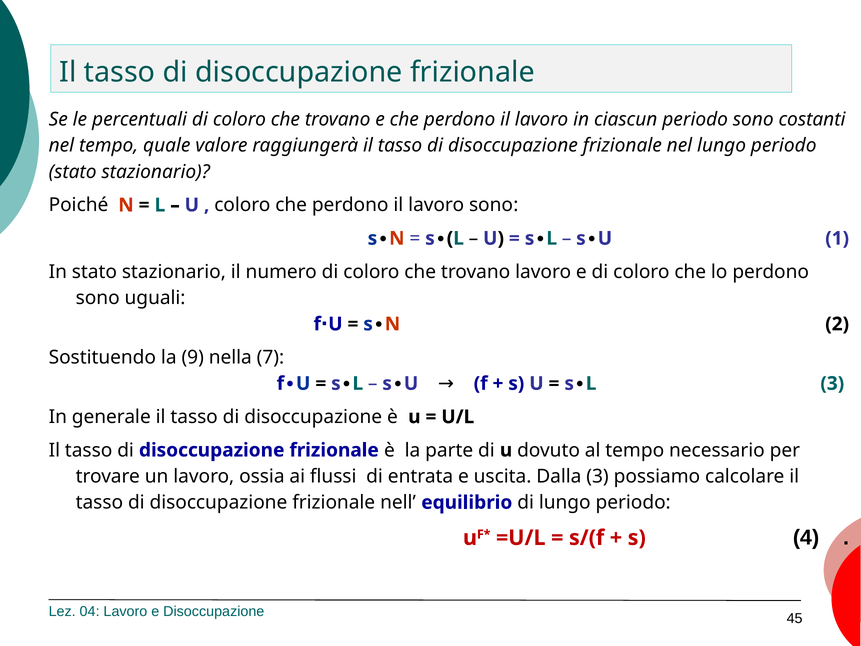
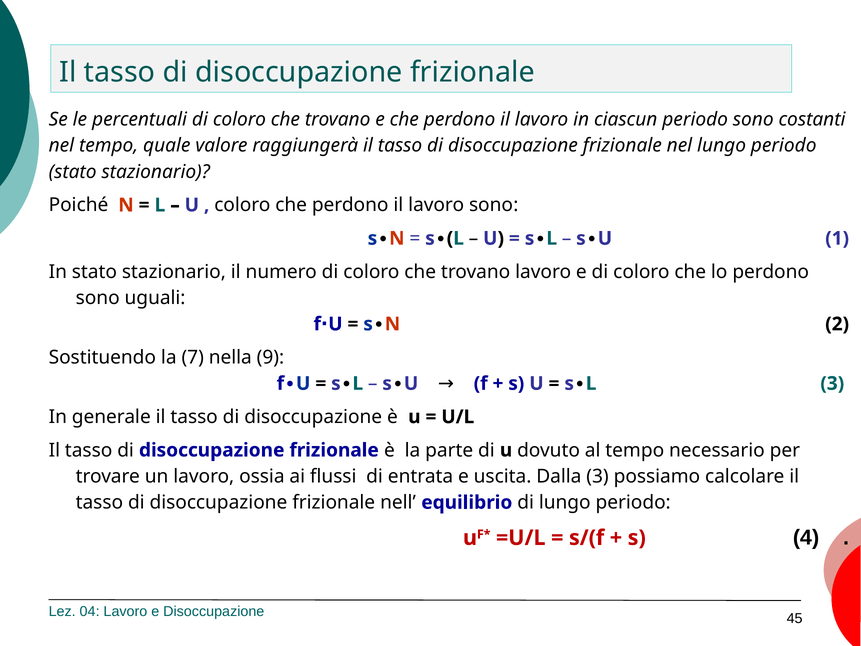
9: 9 -> 7 (193, 357)
7: 7 -> 9 (270, 357)
